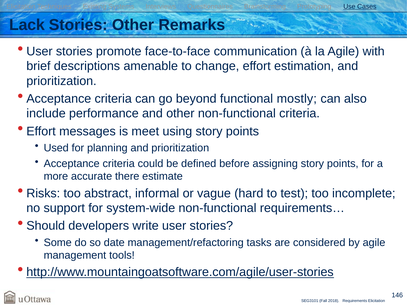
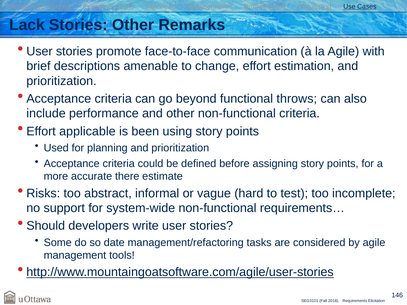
mostly: mostly -> throws (297, 99)
messages: messages -> applicable (87, 131)
meet: meet -> been (145, 131)
